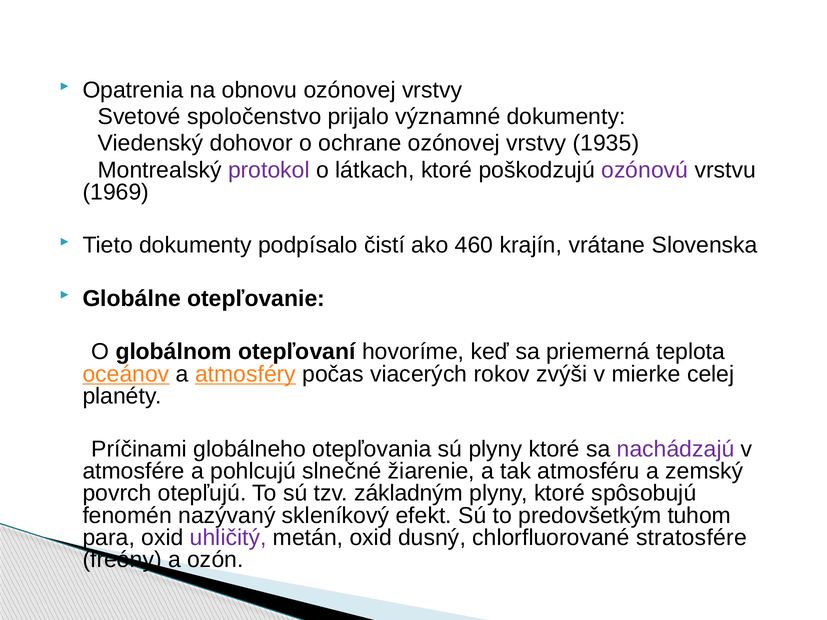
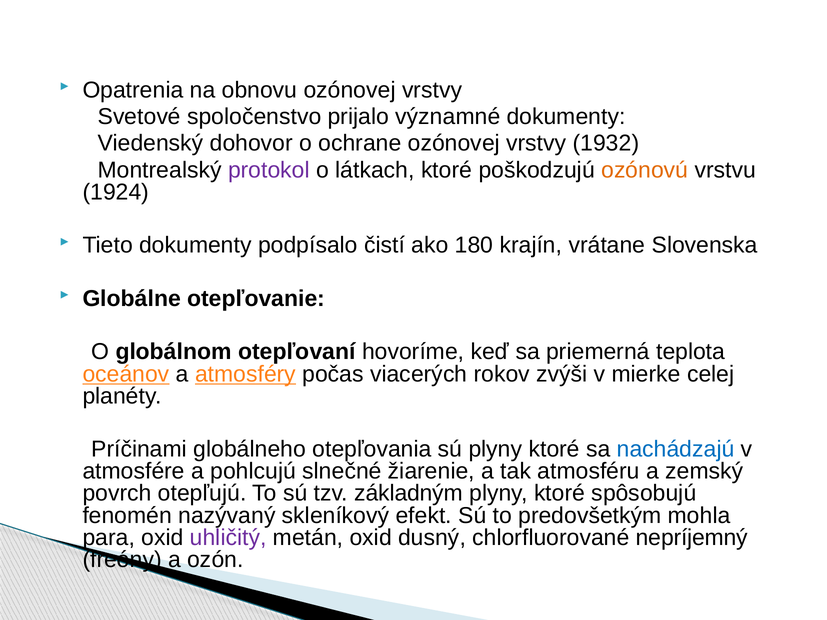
1935: 1935 -> 1932 (606, 143)
ozónovú colour: purple -> orange (645, 170)
1969: 1969 -> 1924 (116, 192)
460: 460 -> 180 (474, 245)
nachádzajú colour: purple -> blue (676, 449)
tuhom: tuhom -> mohla (699, 516)
stratosfére: stratosfére -> nepríjemný (692, 538)
